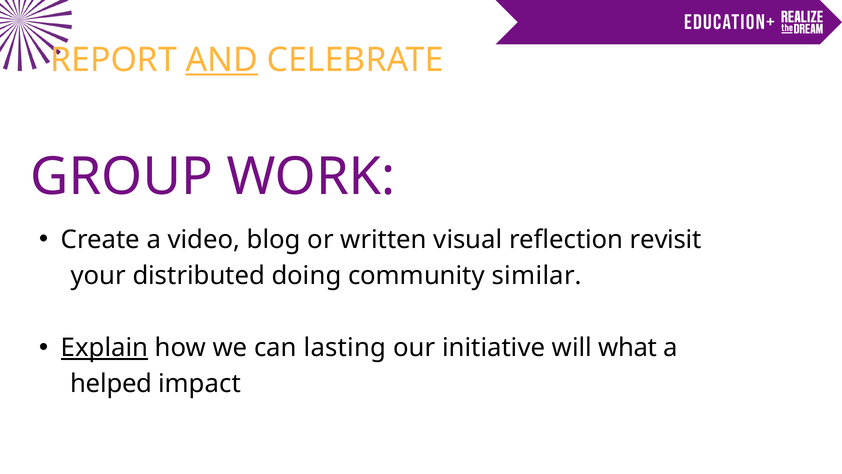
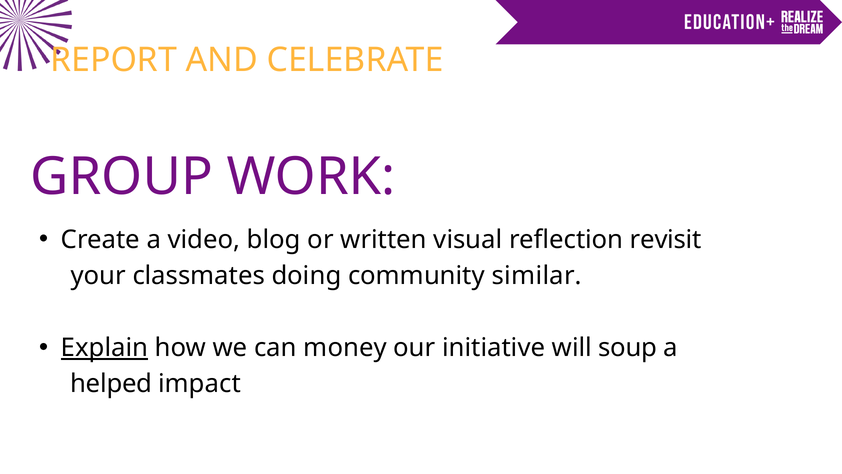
AND underline: present -> none (222, 60)
distributed: distributed -> classmates (199, 276)
lasting: lasting -> money (345, 348)
what: what -> soup (628, 348)
